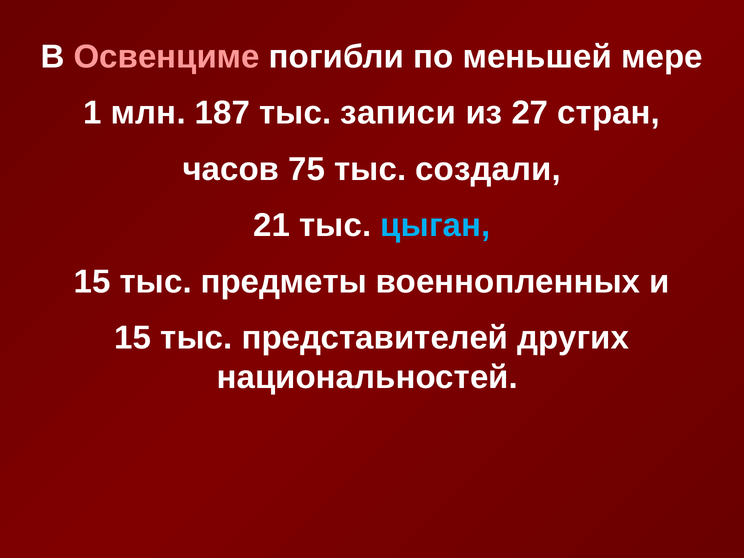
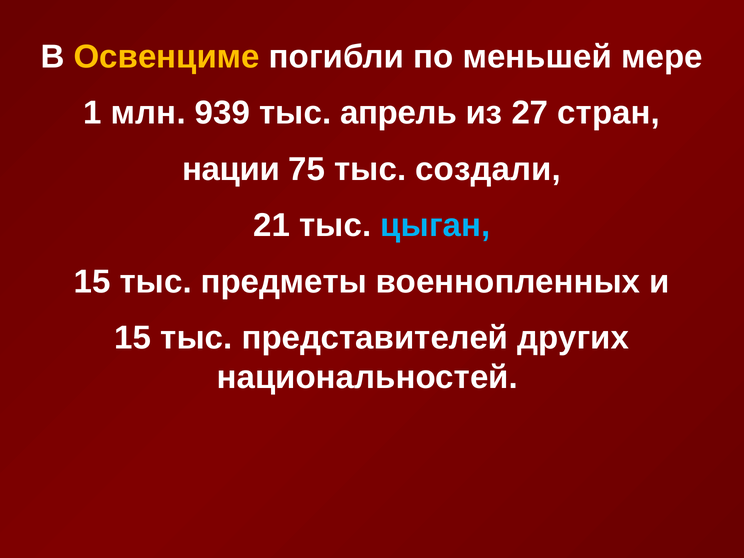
Освенциме colour: pink -> yellow (167, 57)
187: 187 -> 939 (222, 113)
записи: записи -> апрель (399, 113)
часов: часов -> нации (231, 169)
